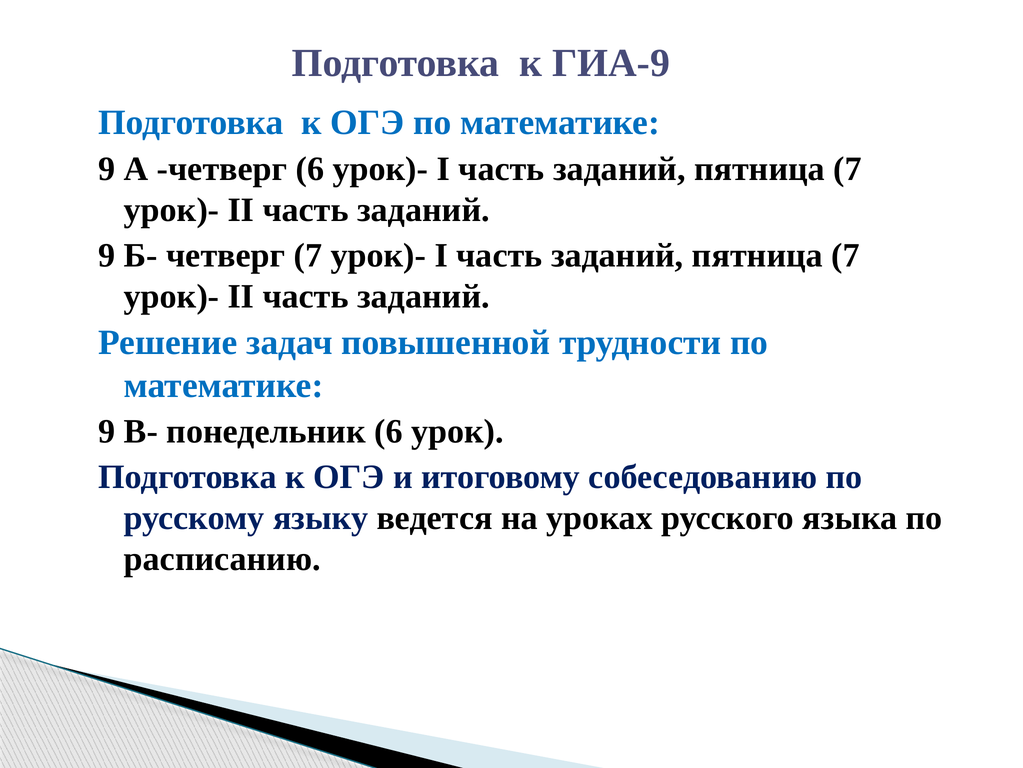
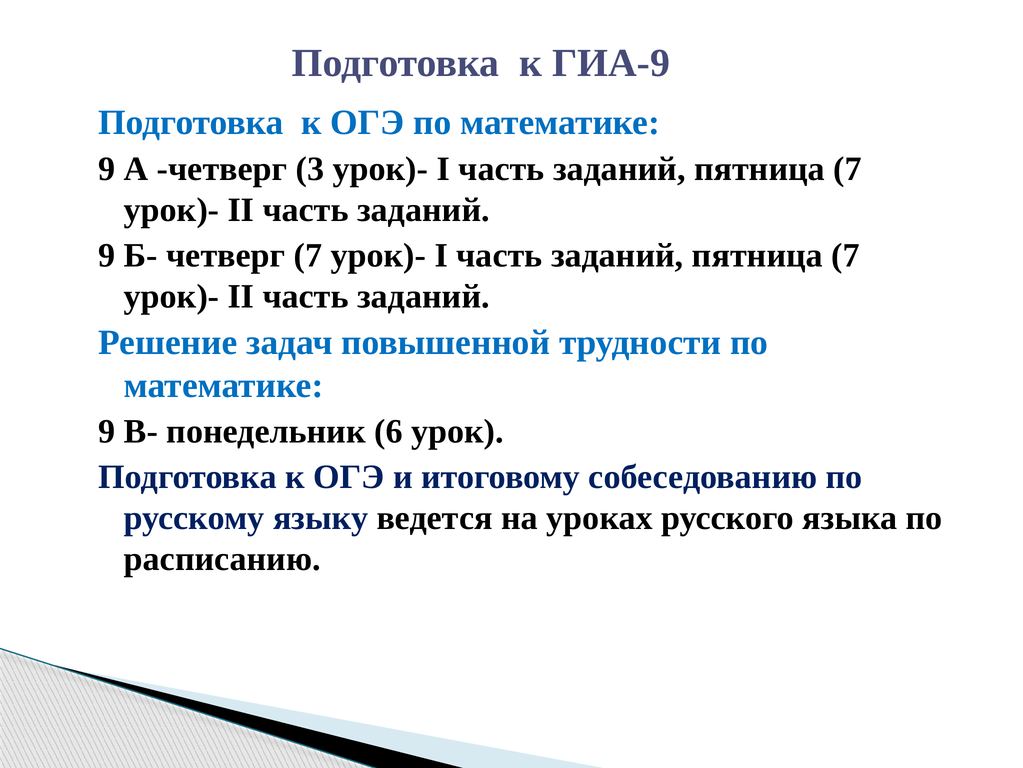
четверг 6: 6 -> 3 (310, 169)
